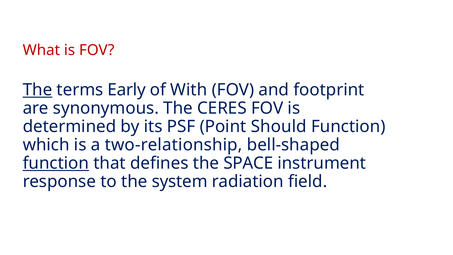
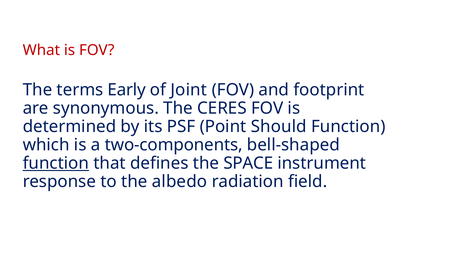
The underline: present -> none (37, 90)
With: With -> Joint (189, 90)
two-relationship: two-relationship -> two-components (174, 145)
system: system -> albedo (180, 181)
